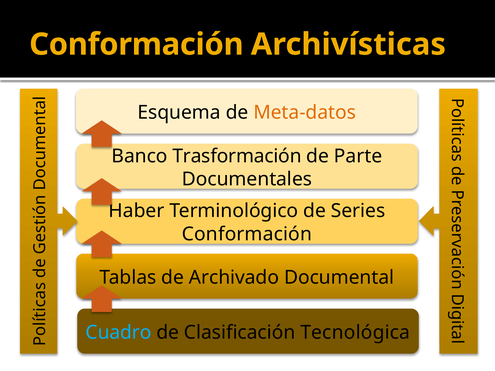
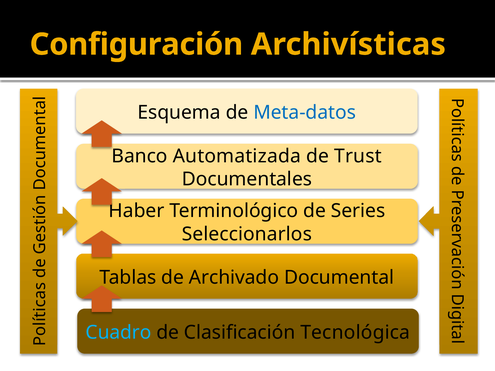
Conformación: Conformación -> Configuración (136, 44)
Meta-datos colour: orange -> blue (305, 112)
Trasformación: Trasformación -> Automatizada (237, 156)
Parte: Parte -> Trust (358, 156)
Conformación: Conformación -> Seleccionarlos (247, 234)
